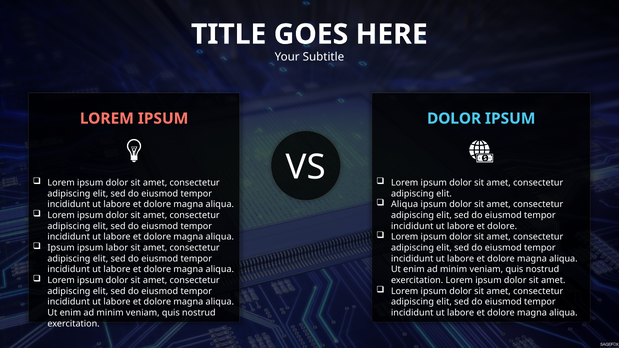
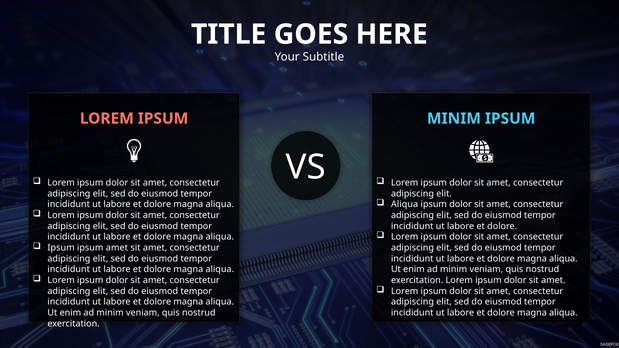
DOLOR: DOLOR -> MINIM (454, 119)
ipsum labor: labor -> amet (117, 248)
